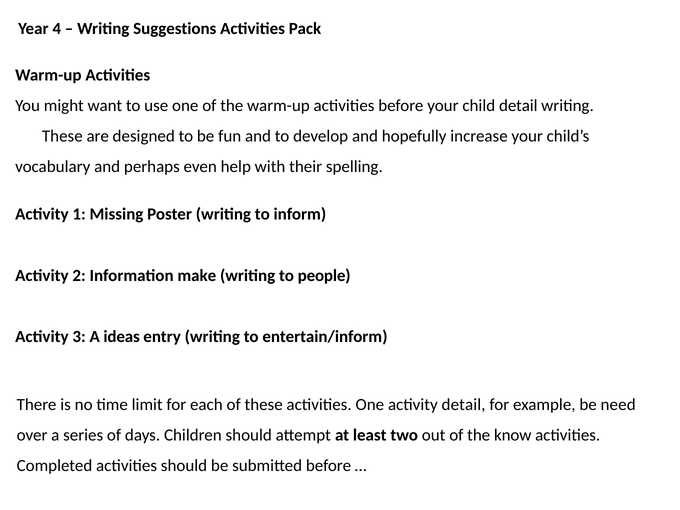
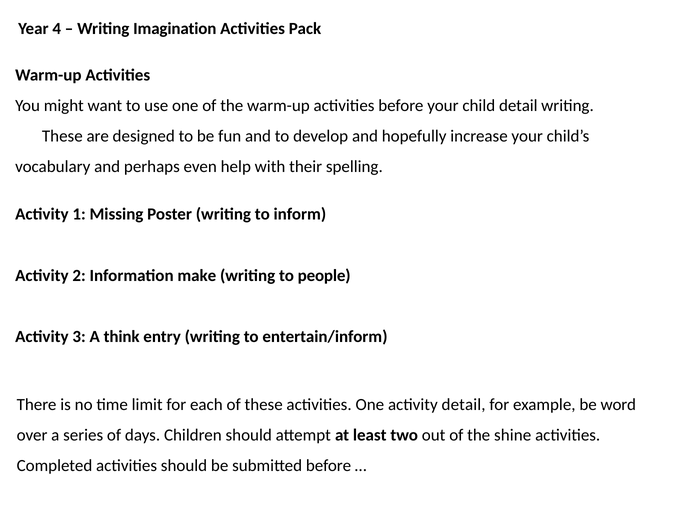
Suggestions: Suggestions -> Imagination (175, 28)
ideas: ideas -> think (122, 337)
need: need -> word (618, 404)
know: know -> shine (513, 435)
